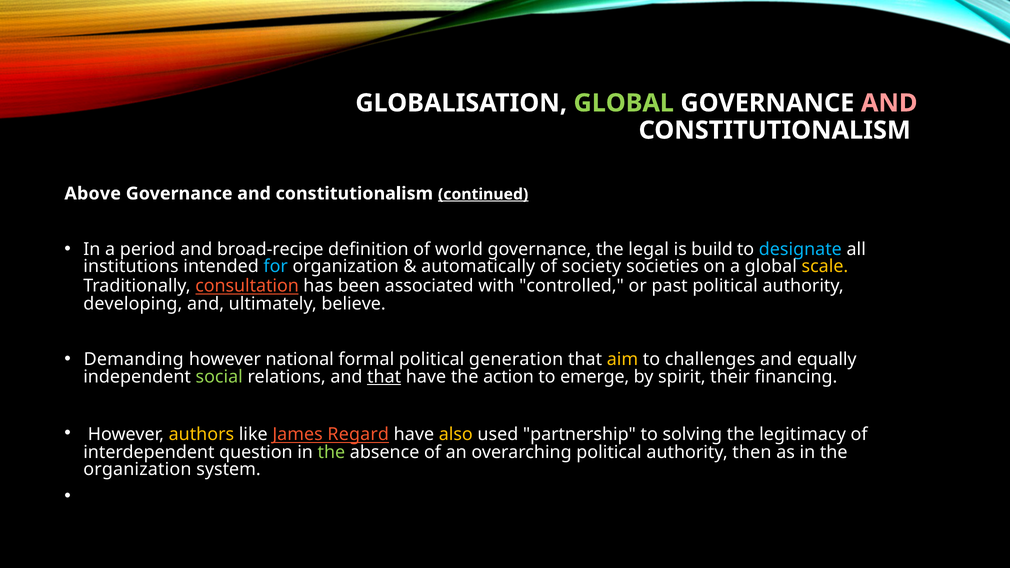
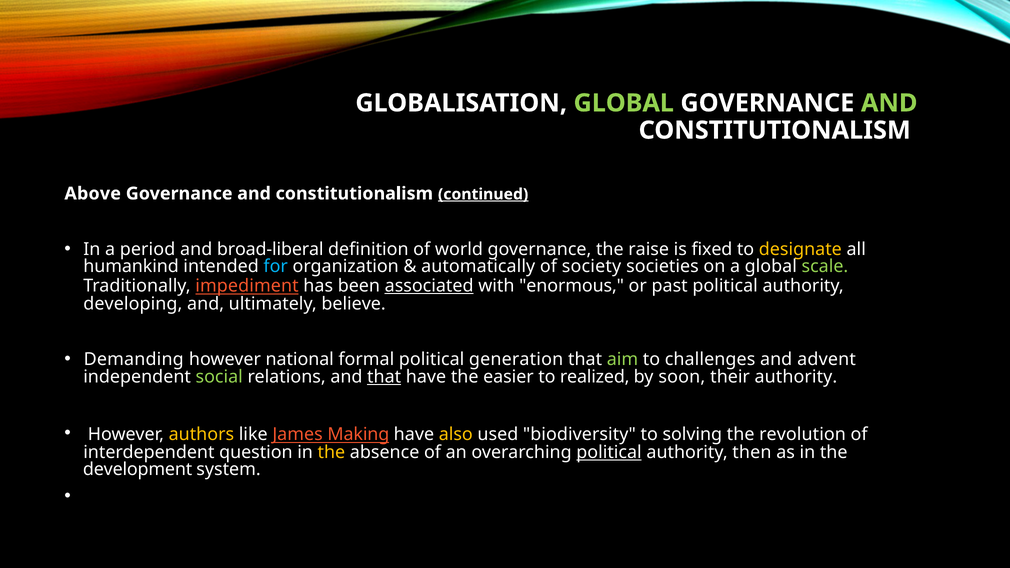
AND colour: pink -> light green (889, 103)
broad-recipe: broad-recipe -> broad-liberal (270, 249)
legal: legal -> raise (649, 249)
build: build -> fixed (712, 249)
designate colour: light blue -> yellow (800, 249)
institutions: institutions -> humankind (131, 267)
scale colour: yellow -> light green (825, 267)
consultation: consultation -> impediment (247, 286)
associated underline: none -> present (429, 286)
controlled: controlled -> enormous (572, 286)
aim colour: yellow -> light green (622, 359)
equally: equally -> advent (827, 359)
action: action -> easier (508, 377)
emerge: emerge -> realized (595, 377)
spirit: spirit -> soon (682, 377)
their financing: financing -> authority (796, 377)
Regard: Regard -> Making (358, 434)
partnership: partnership -> biodiversity (579, 434)
legitimacy: legitimacy -> revolution (803, 434)
the colour: light green -> yellow (331, 452)
political underline: none -> present (609, 452)
organization: organization -> development (138, 470)
